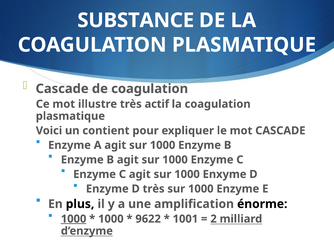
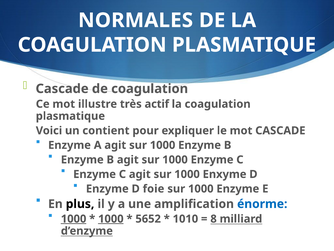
SUBSTANCE: SUBSTANCE -> NORMALES (136, 20)
D très: très -> foie (153, 188)
énorme colour: black -> blue (262, 204)
1000 underline: none -> present (111, 218)
9622: 9622 -> 5652 (148, 218)
1001: 1001 -> 1010 (185, 218)
2: 2 -> 8 (214, 218)
